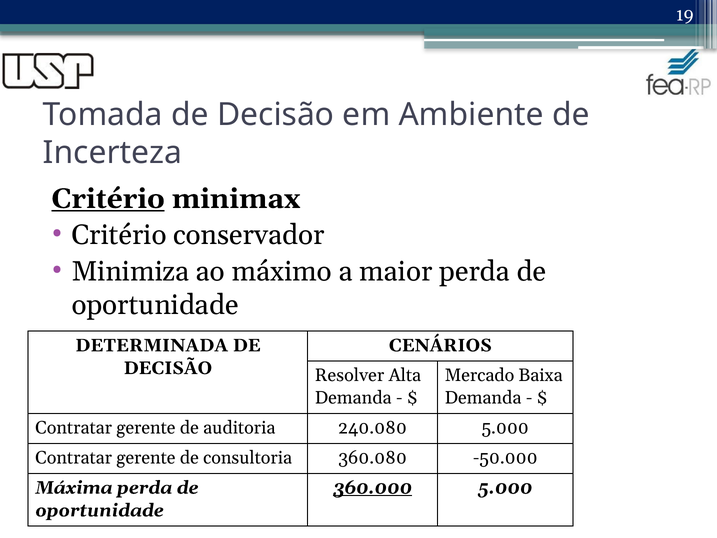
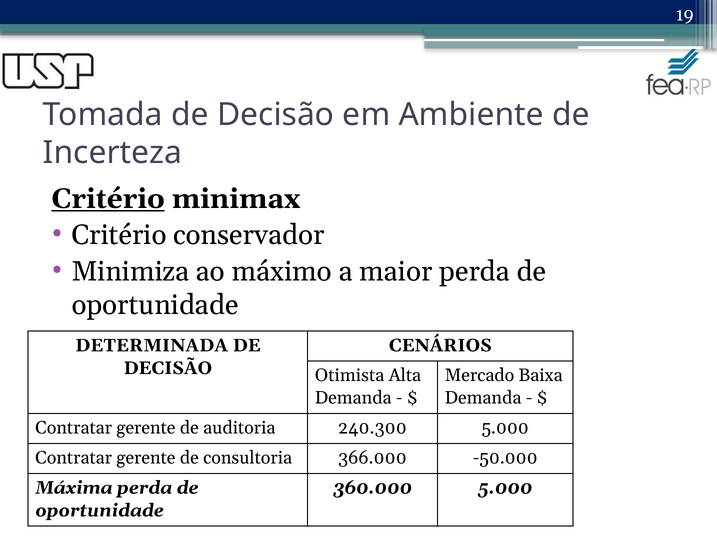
Resolver: Resolver -> Otimista (350, 375)
240.080: 240.080 -> 240.300 (372, 428)
360.080: 360.080 -> 366.000 (373, 458)
360.000 underline: present -> none (373, 488)
